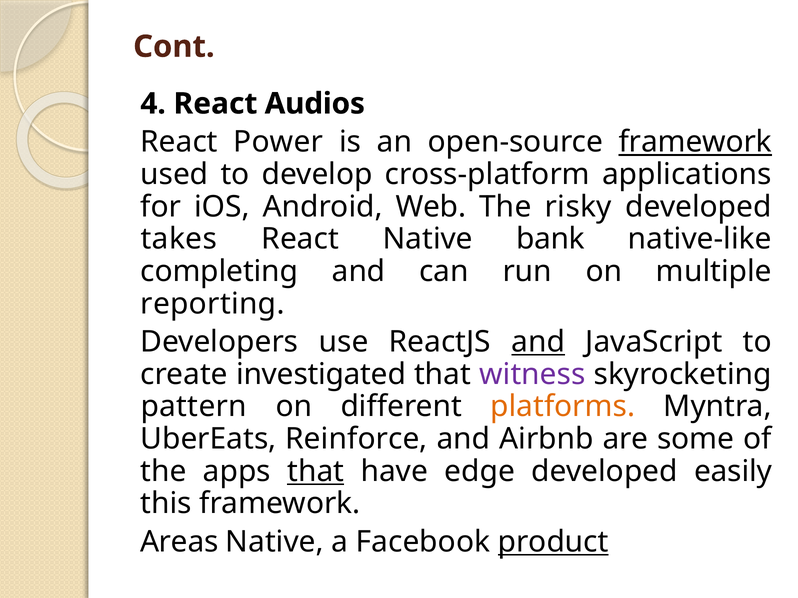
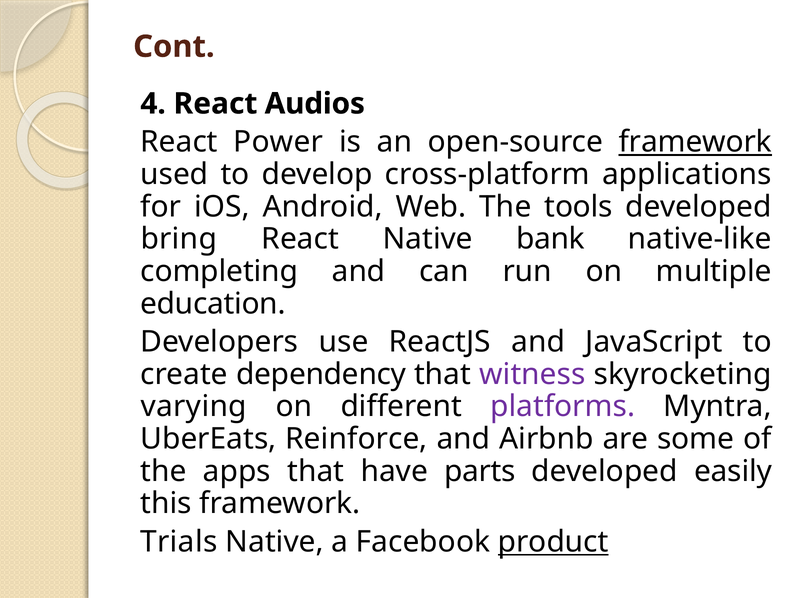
risky: risky -> tools (579, 207)
takes: takes -> bring (179, 239)
reporting: reporting -> education (213, 304)
and underline: present -> none (538, 342)
investigated: investigated -> dependency (321, 375)
pattern: pattern -> varying (194, 407)
platforms colour: orange -> purple (563, 407)
that underline: present -> none (316, 472)
edge: edge -> parts (480, 472)
Areas: Areas -> Trials (179, 542)
